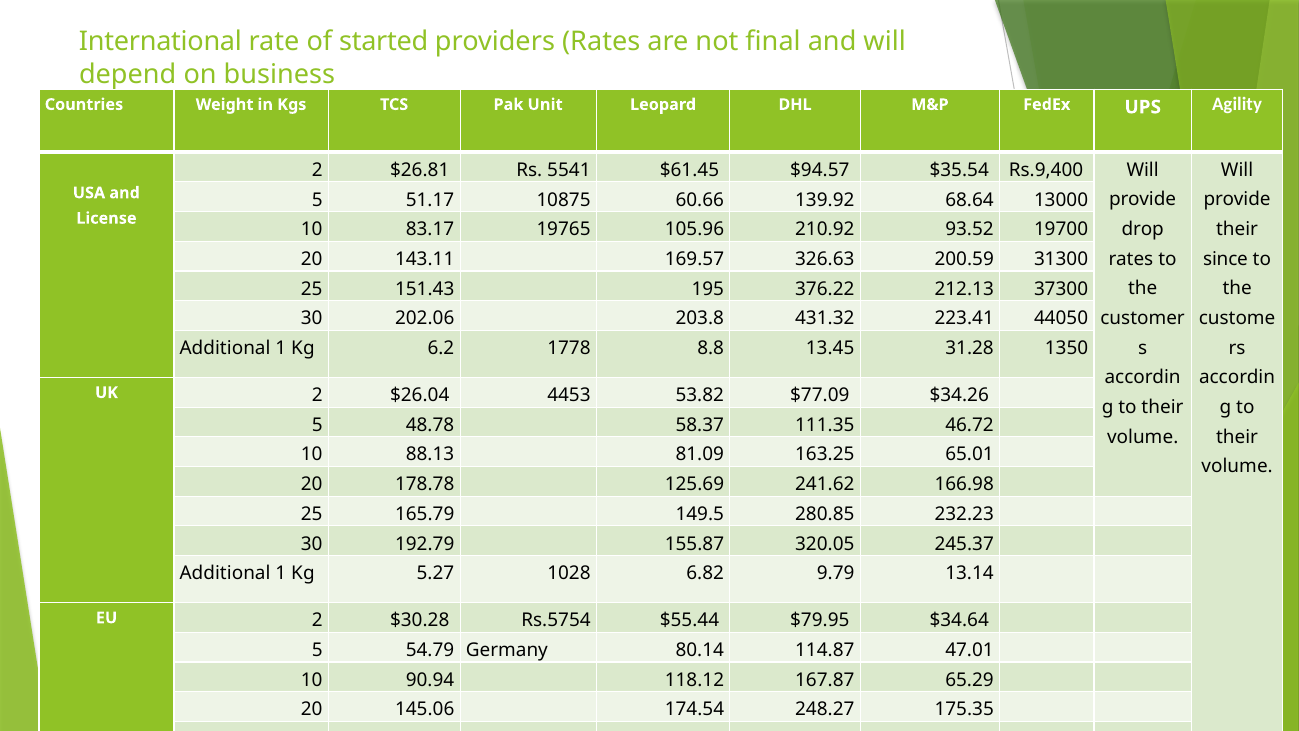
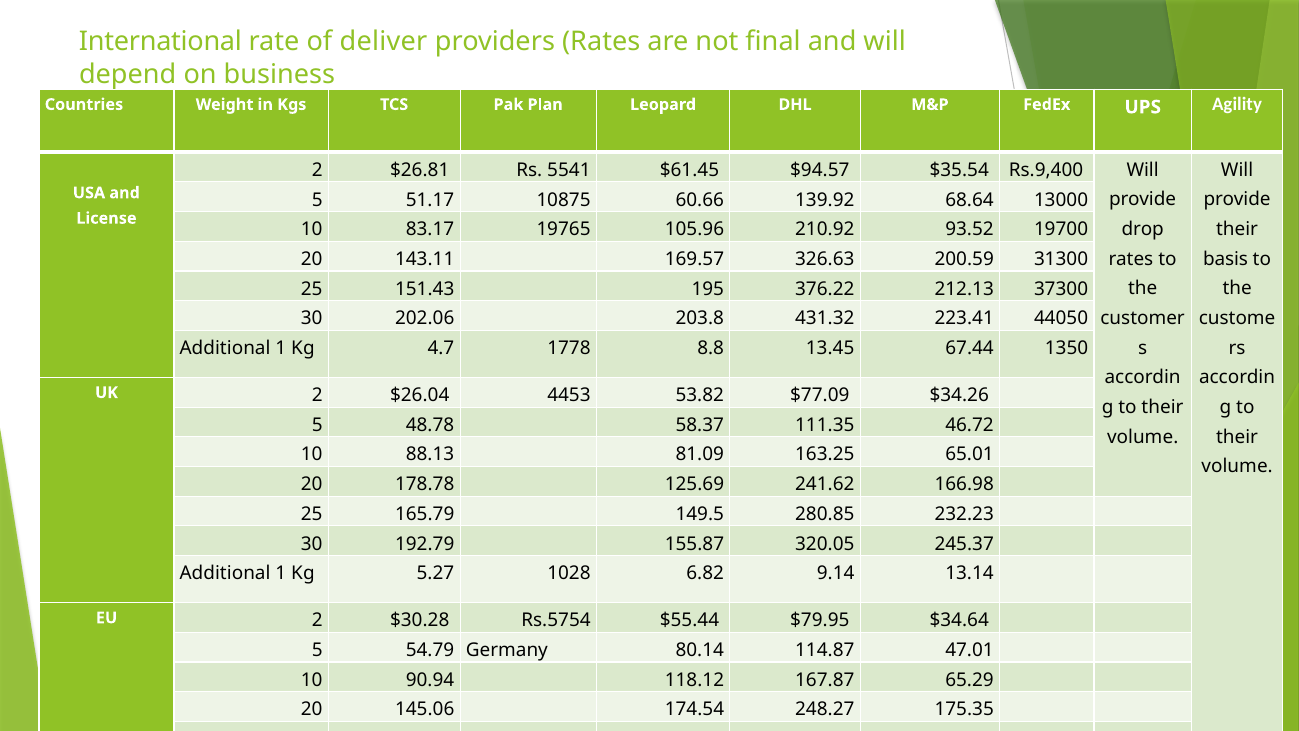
started: started -> deliver (383, 42)
Unit: Unit -> Plan (545, 104)
since: since -> basis (1225, 259)
6.2: 6.2 -> 4.7 (441, 348)
31.28: 31.28 -> 67.44 (970, 348)
9.79: 9.79 -> 9.14 (836, 573)
